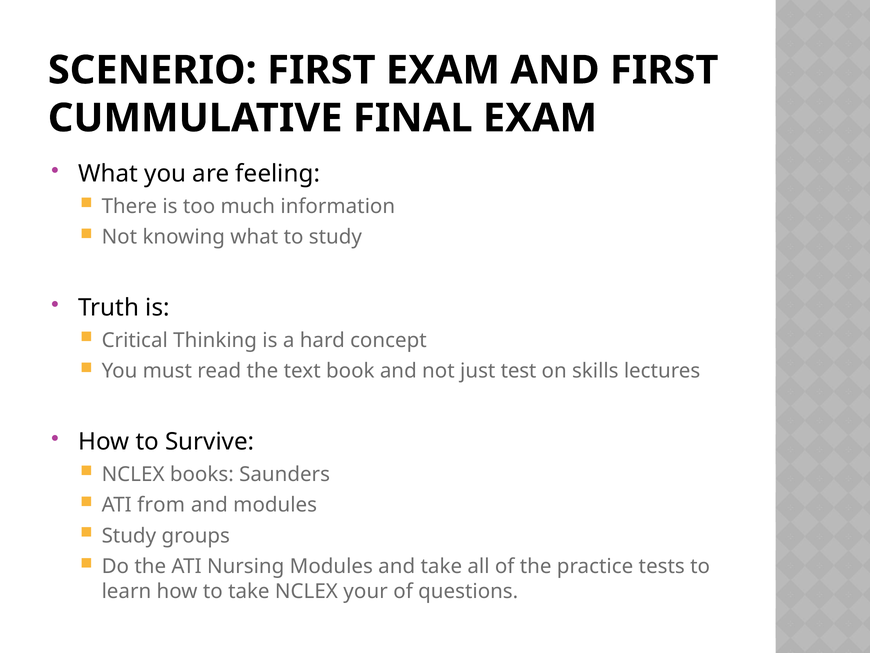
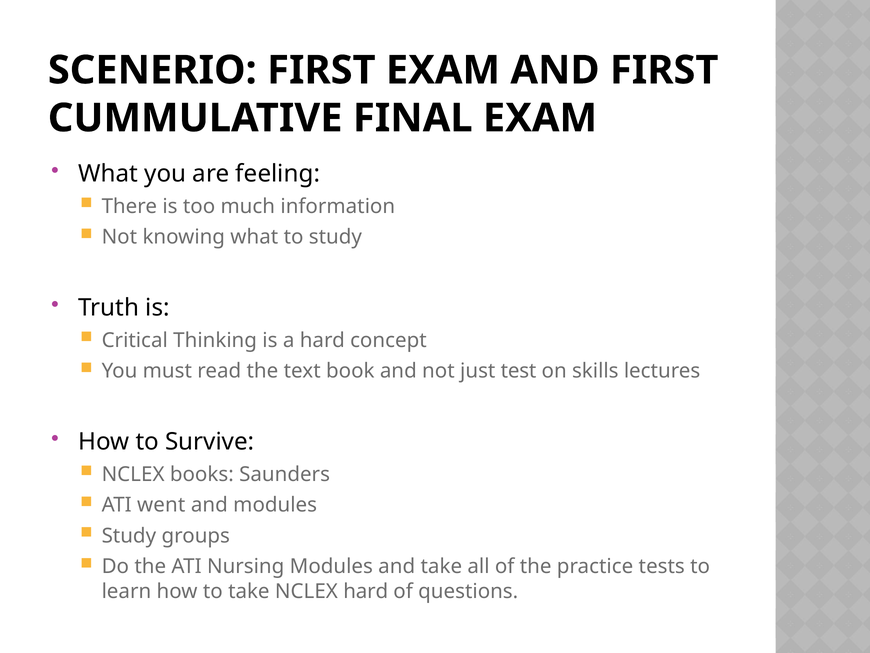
from: from -> went (161, 505)
NCLEX your: your -> hard (366, 591)
